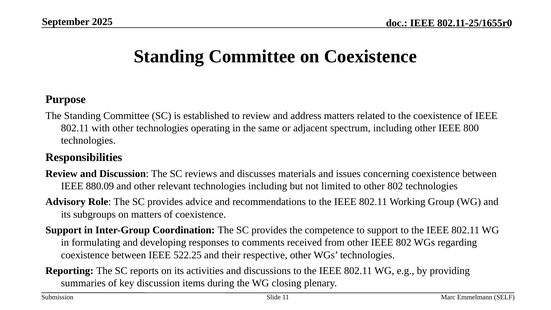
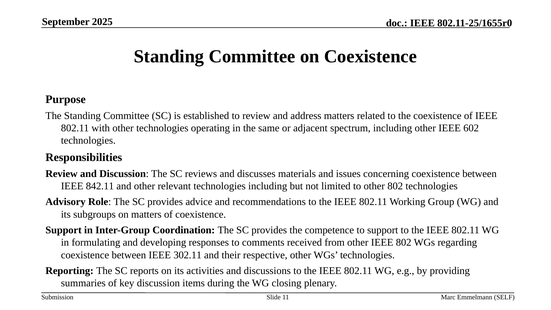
800: 800 -> 602 (471, 128)
880.09: 880.09 -> 842.11 (100, 186)
522.25: 522.25 -> 302.11 (188, 255)
